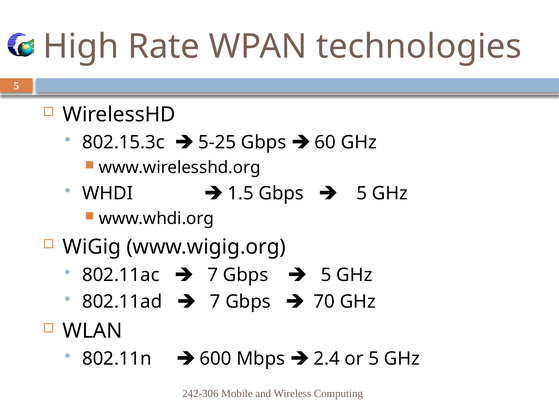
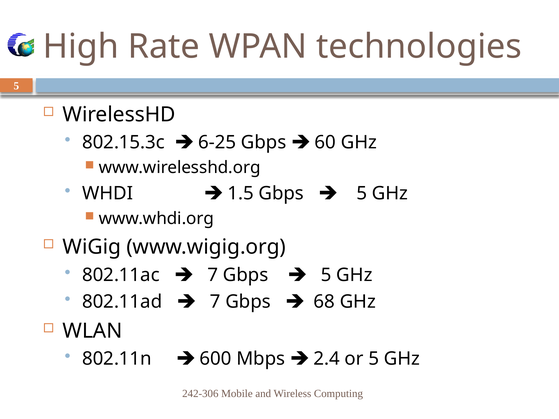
5-25: 5-25 -> 6-25 (217, 143)
70: 70 -> 68 (324, 302)
